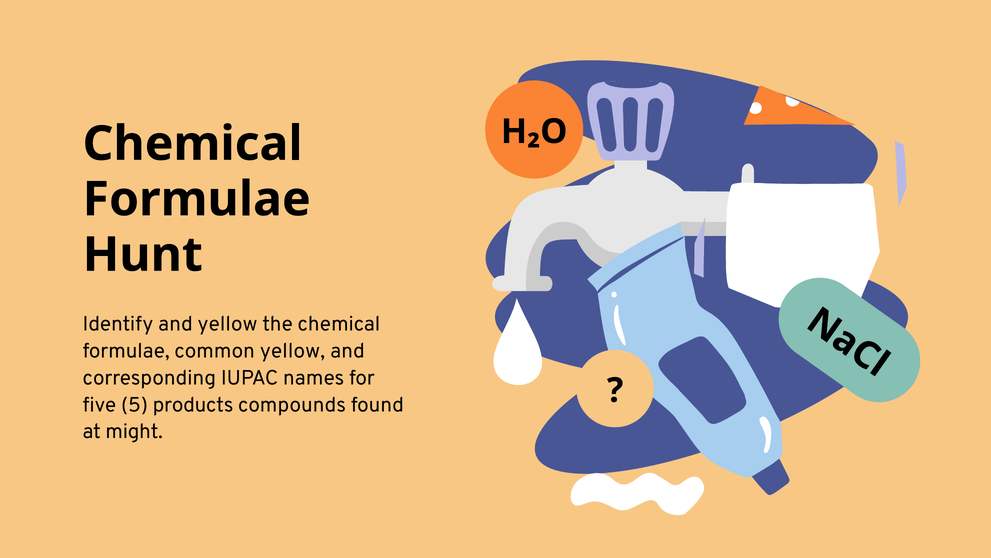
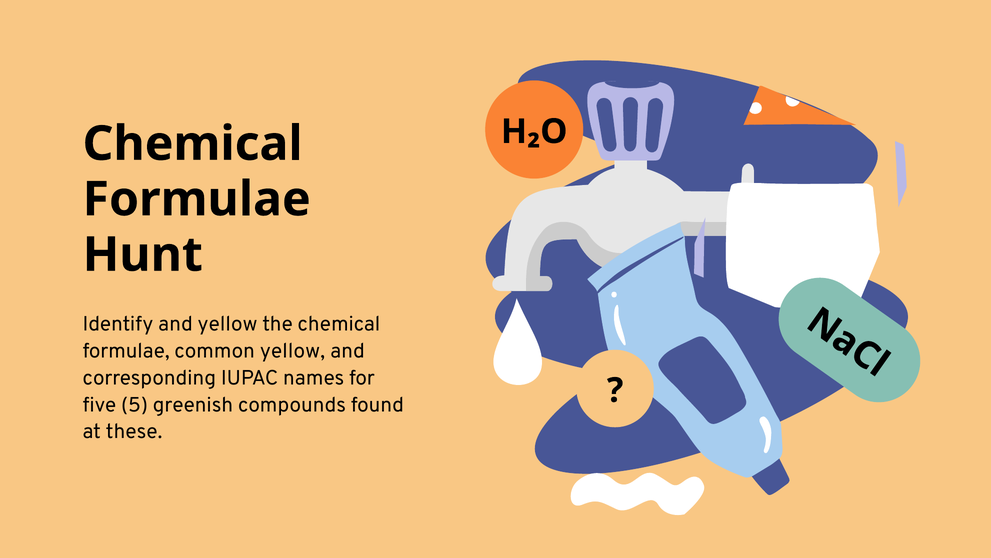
products: products -> greenish (193, 404)
might: might -> these (134, 431)
